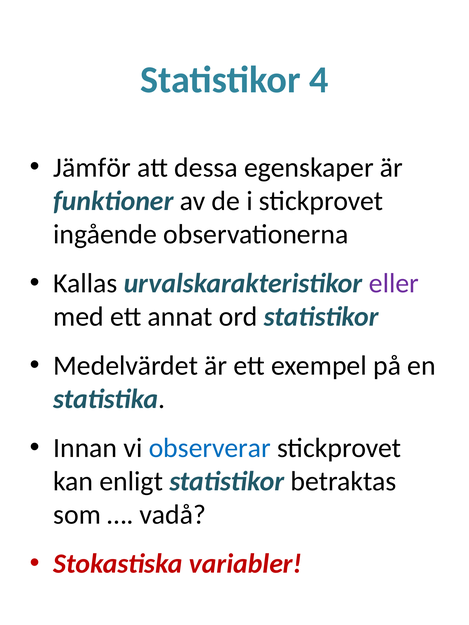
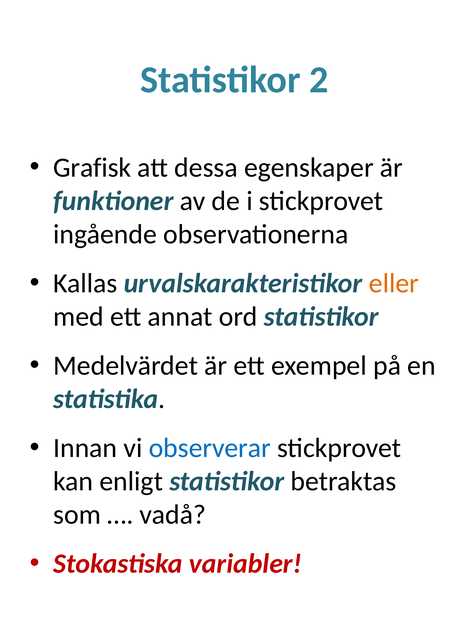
4: 4 -> 2 (319, 80)
Jämför: Jämför -> Grafisk (92, 168)
eller colour: purple -> orange (394, 283)
